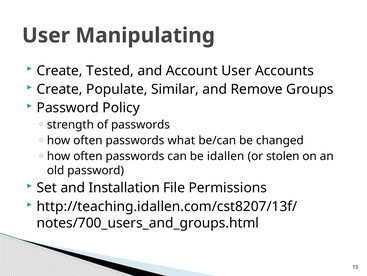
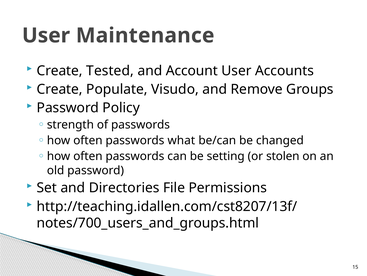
Manipulating: Manipulating -> Maintenance (145, 35)
Similar: Similar -> Visudo (175, 89)
idallen: idallen -> setting (226, 156)
Installation: Installation -> Directories (124, 187)
